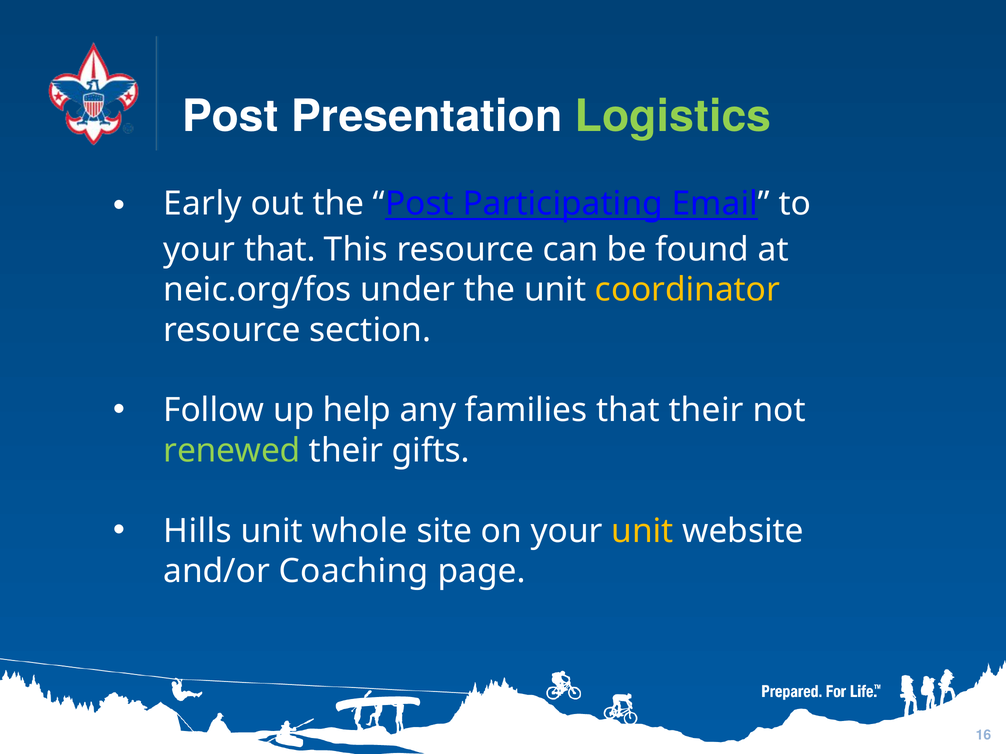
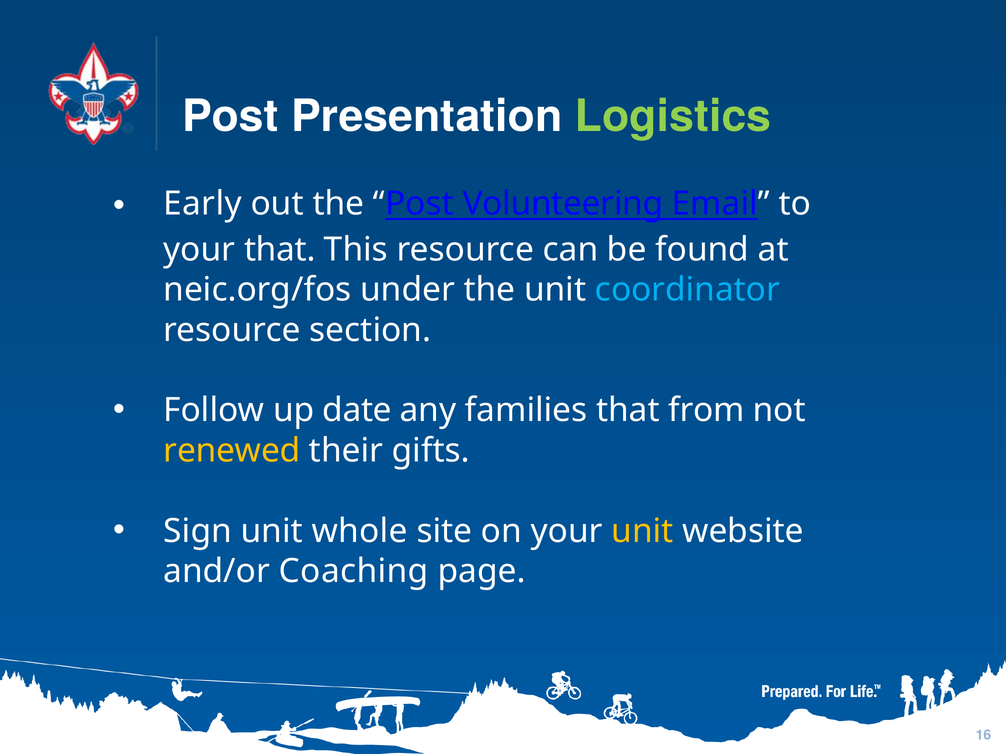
Participating: Participating -> Volunteering (563, 204)
coordinator colour: yellow -> light blue (687, 290)
help: help -> date (357, 411)
that their: their -> from (706, 411)
renewed colour: light green -> yellow (232, 451)
Hills: Hills -> Sign (198, 531)
